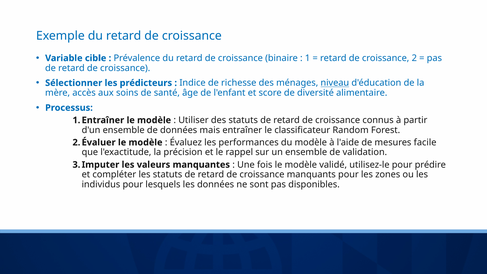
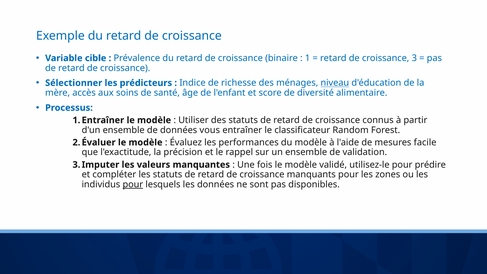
2: 2 -> 3 (414, 58)
mais: mais -> vous (210, 130)
pour underline: none -> present (133, 184)
